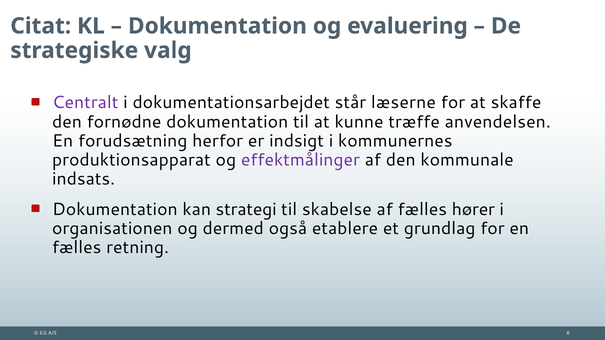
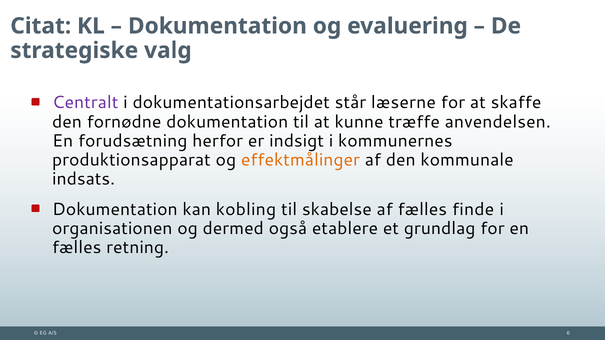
effektmålinger colour: purple -> orange (300, 160)
strategi: strategi -> kobling (246, 209)
hører: hører -> finde (473, 209)
